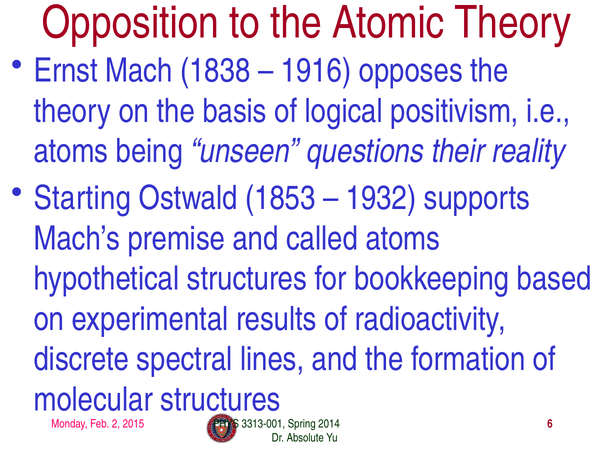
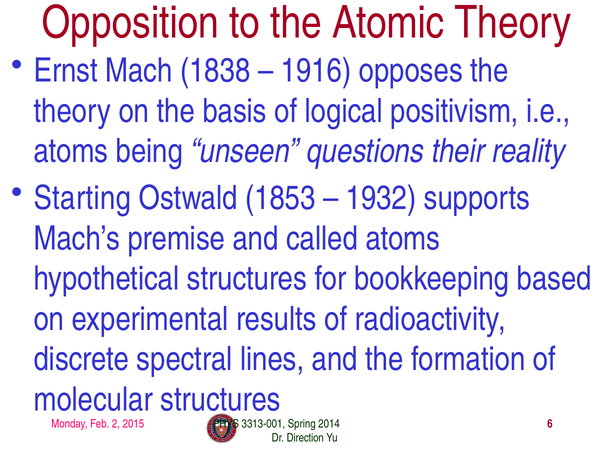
Absolute: Absolute -> Direction (305, 438)
